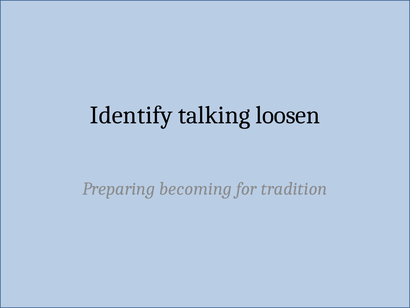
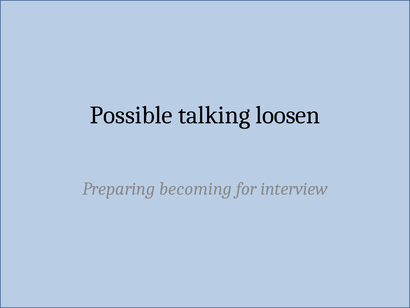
Identify: Identify -> Possible (131, 115)
tradition: tradition -> interview (294, 189)
